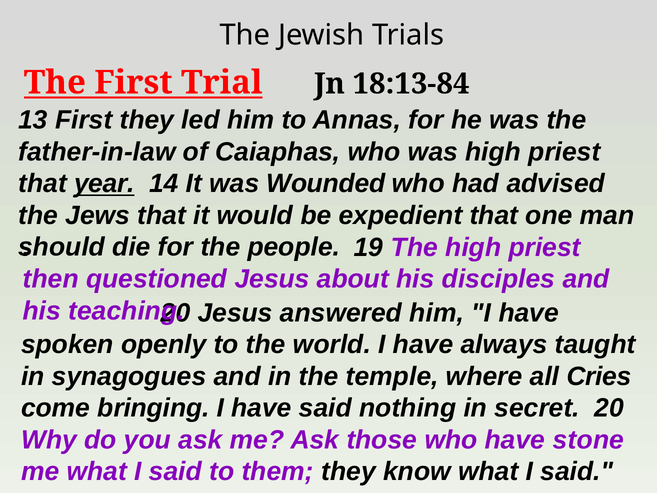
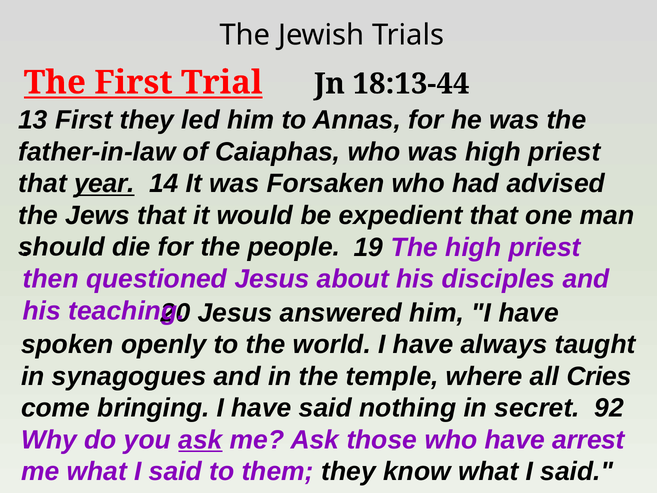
18:13-84: 18:13-84 -> 18:13-44 (411, 84)
Wounded: Wounded -> Forsaken (326, 184)
secret 20: 20 -> 92 (609, 408)
ask underline: none -> present (200, 440)
stone: stone -> arrest (589, 440)
